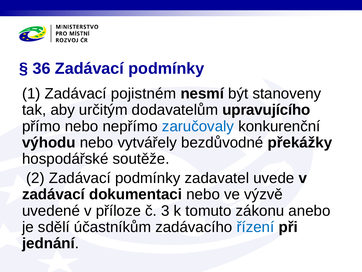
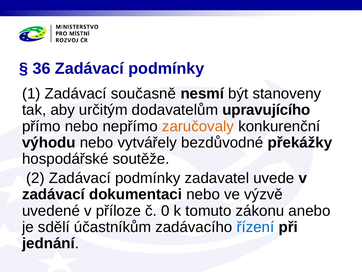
pojistném: pojistném -> současně (143, 93)
zaručovaly colour: blue -> orange (198, 126)
3: 3 -> 0 (165, 210)
